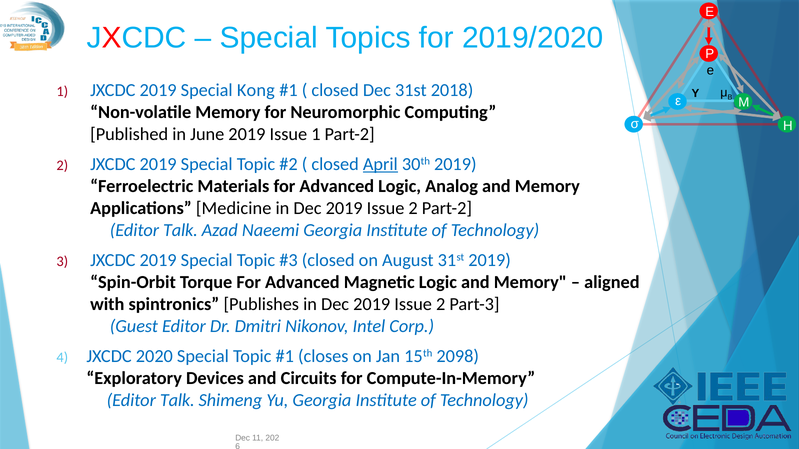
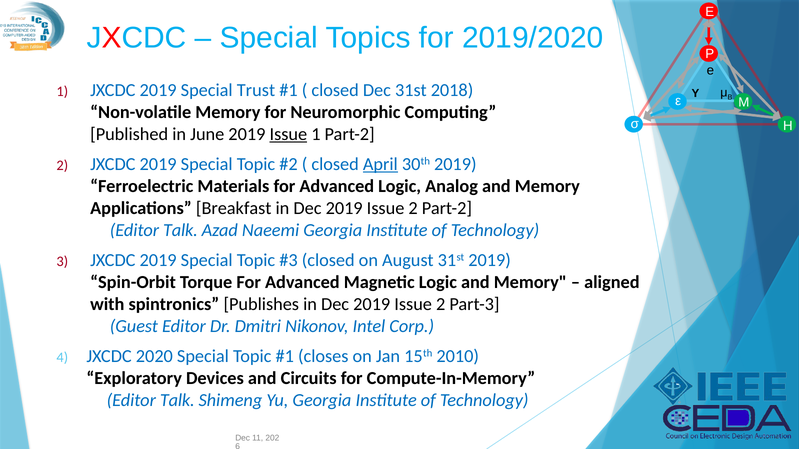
Kong: Kong -> Trust (256, 90)
Issue underline: none -> present (288, 134)
Medicine: Medicine -> Breakfast (234, 208)
2098: 2098 -> 2010 (458, 357)
